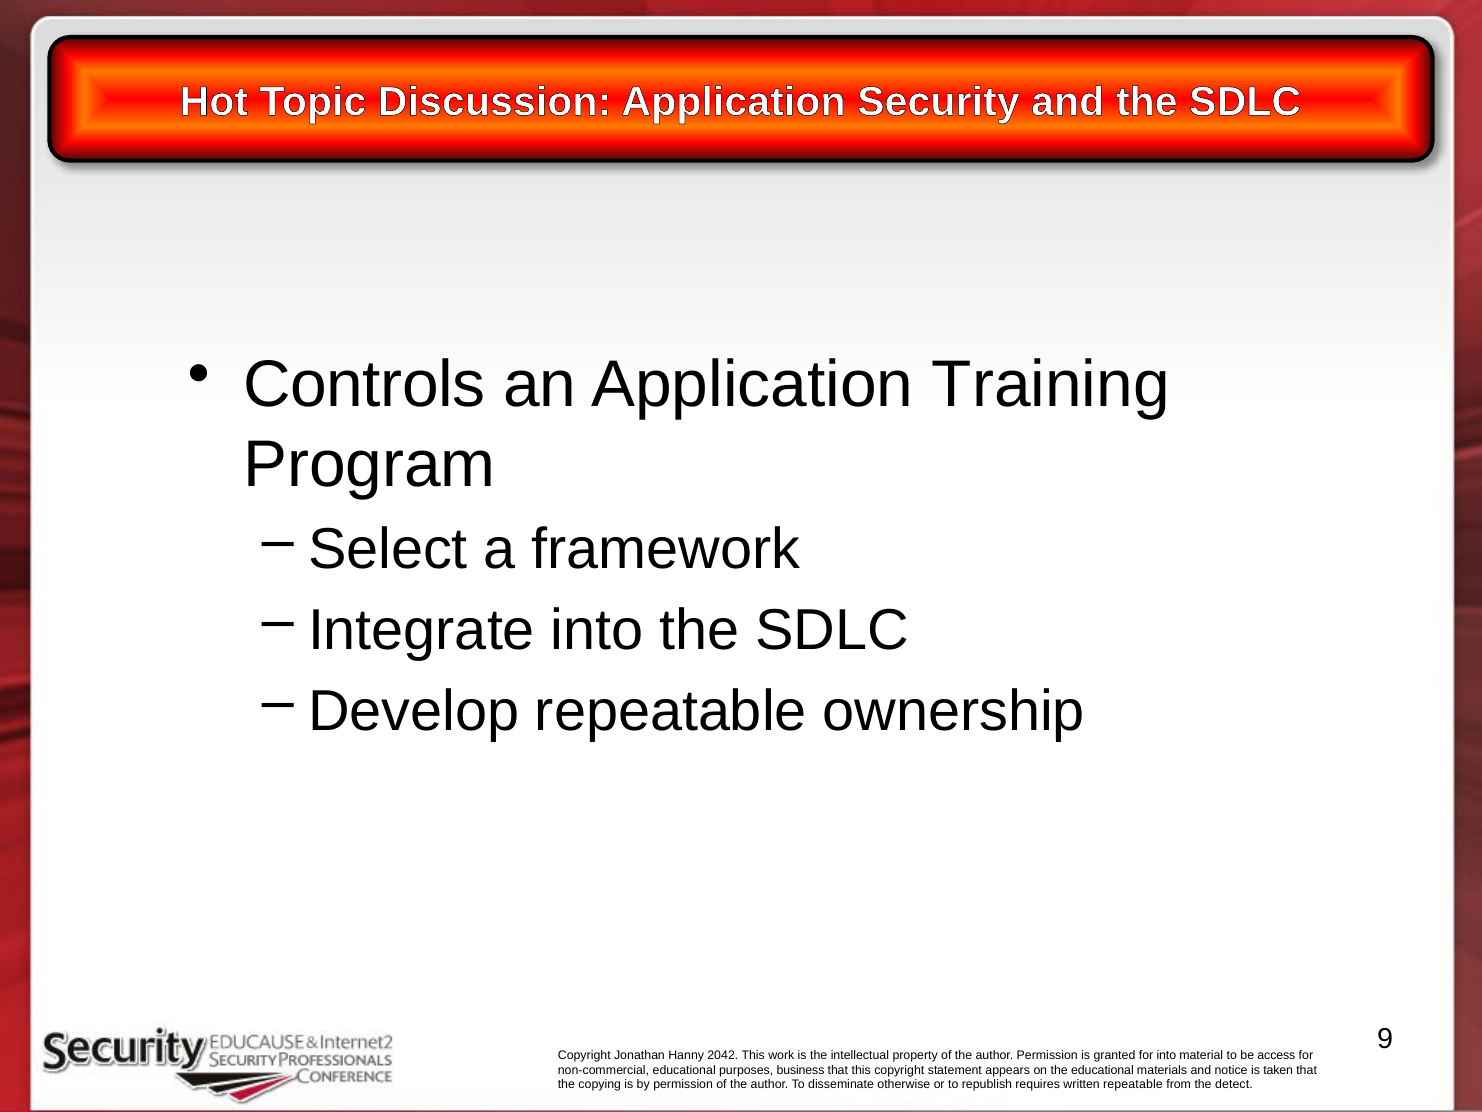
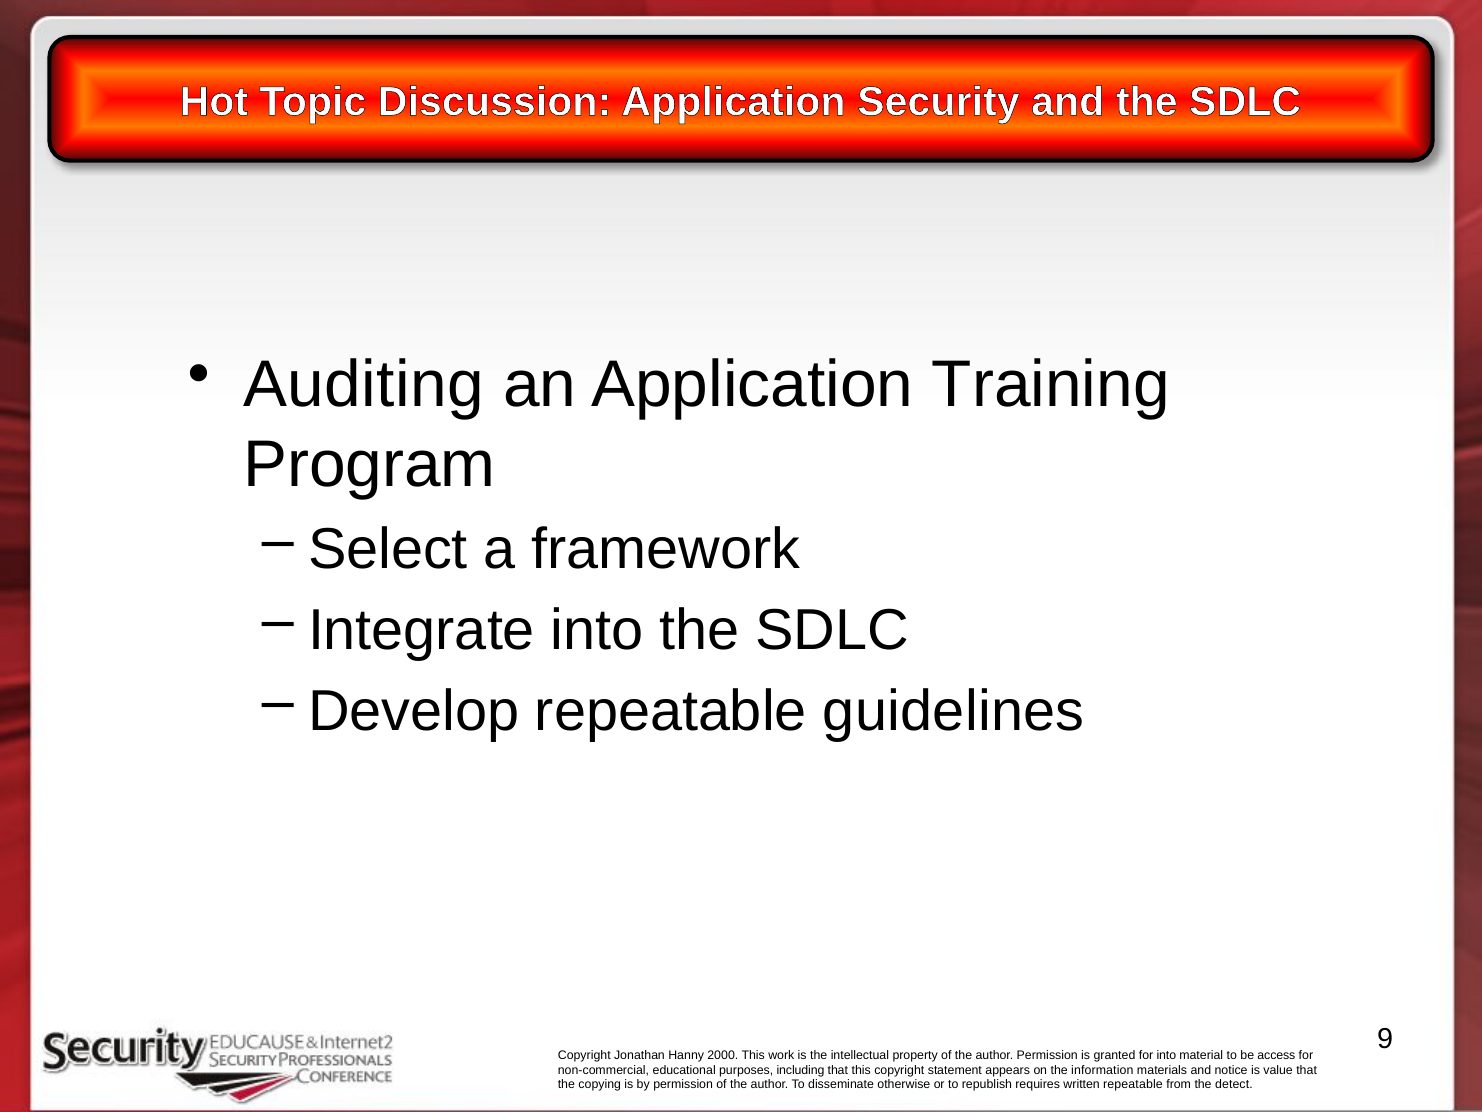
Controls: Controls -> Auditing (364, 385)
ownership: ownership -> guidelines (954, 711)
2042: 2042 -> 2000 (723, 1055)
business: business -> including (801, 1070)
the educational: educational -> information (1102, 1070)
taken: taken -> value (1278, 1070)
